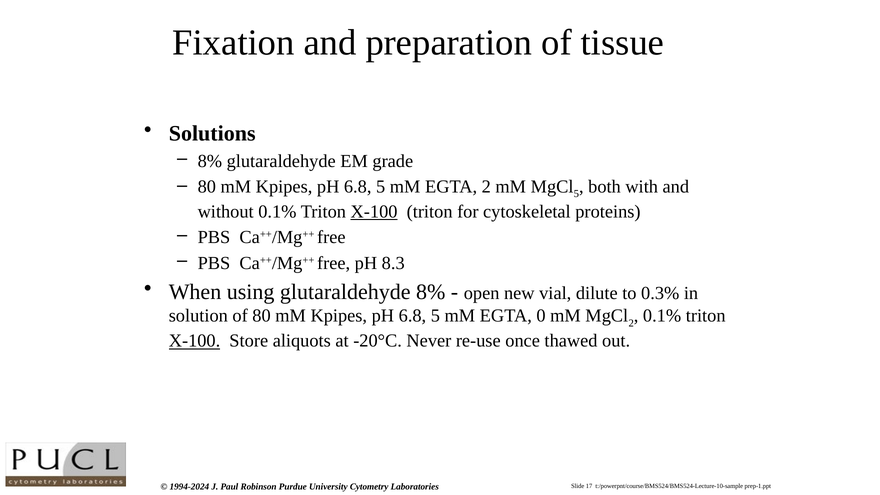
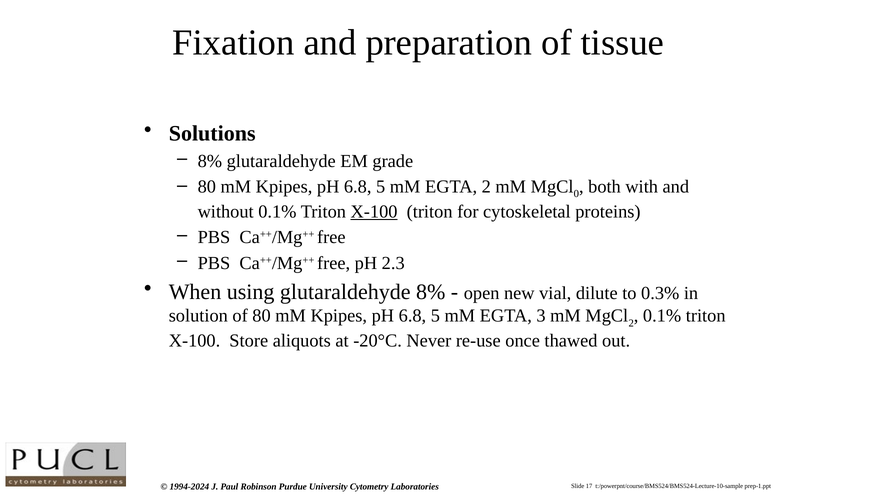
5: 5 -> 0 (576, 194)
8.3: 8.3 -> 2.3 (393, 263)
0: 0 -> 3 (541, 316)
X-100 underline: present -> none (195, 341)
